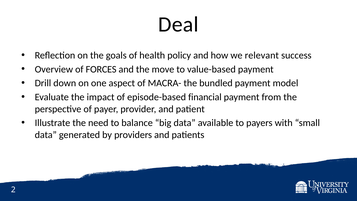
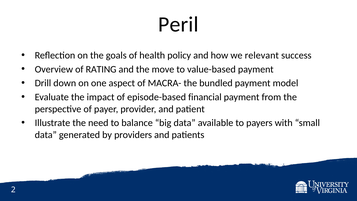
Deal: Deal -> Peril (178, 24)
FORCES: FORCES -> RATING (101, 69)
